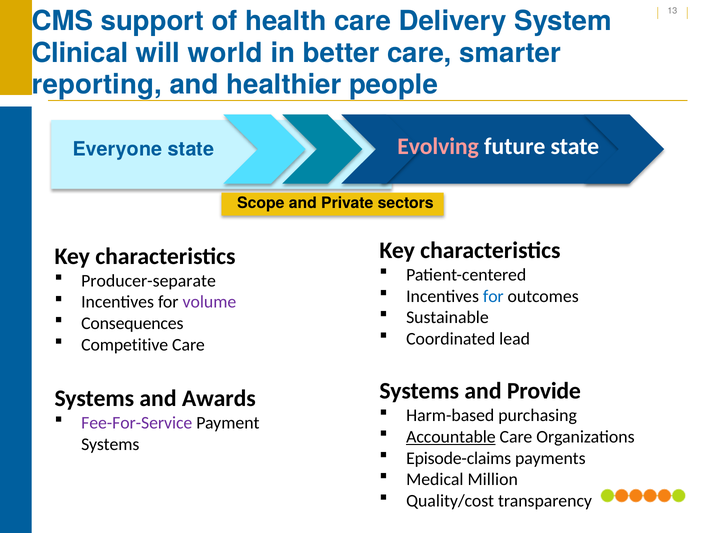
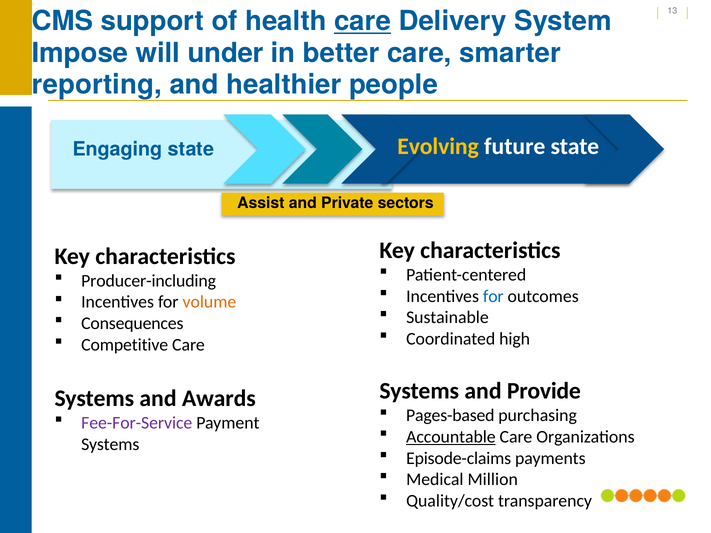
care underline: none -> present (363, 21)
Clinical: Clinical -> Impose (80, 53)
world: world -> under (226, 53)
Evolving colour: pink -> yellow (438, 146)
Everyone: Everyone -> Engaging (117, 149)
Scope: Scope -> Assist (261, 203)
Producer-separate: Producer-separate -> Producer-including (149, 281)
volume colour: purple -> orange (209, 302)
lead: lead -> high (515, 339)
Harm-based: Harm-based -> Pages-based (450, 416)
